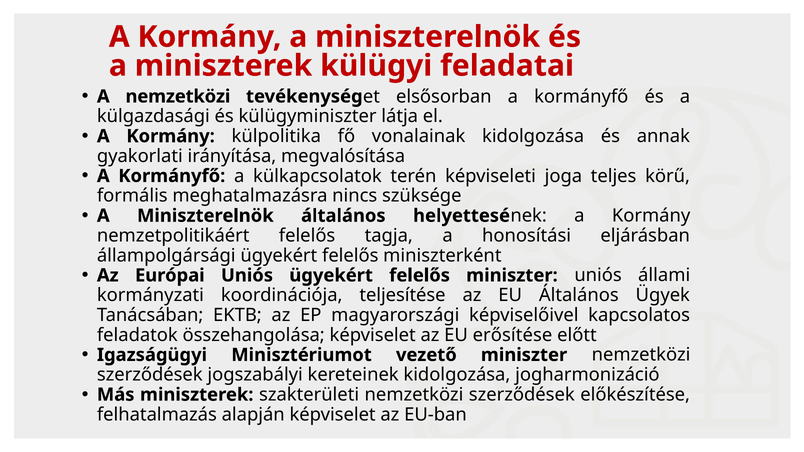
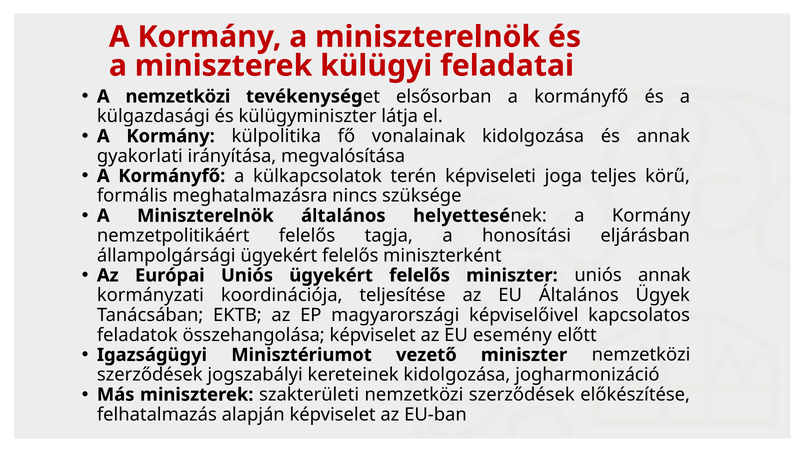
uniós állami: állami -> annak (664, 276)
erősítése: erősítése -> esemény (512, 335)
